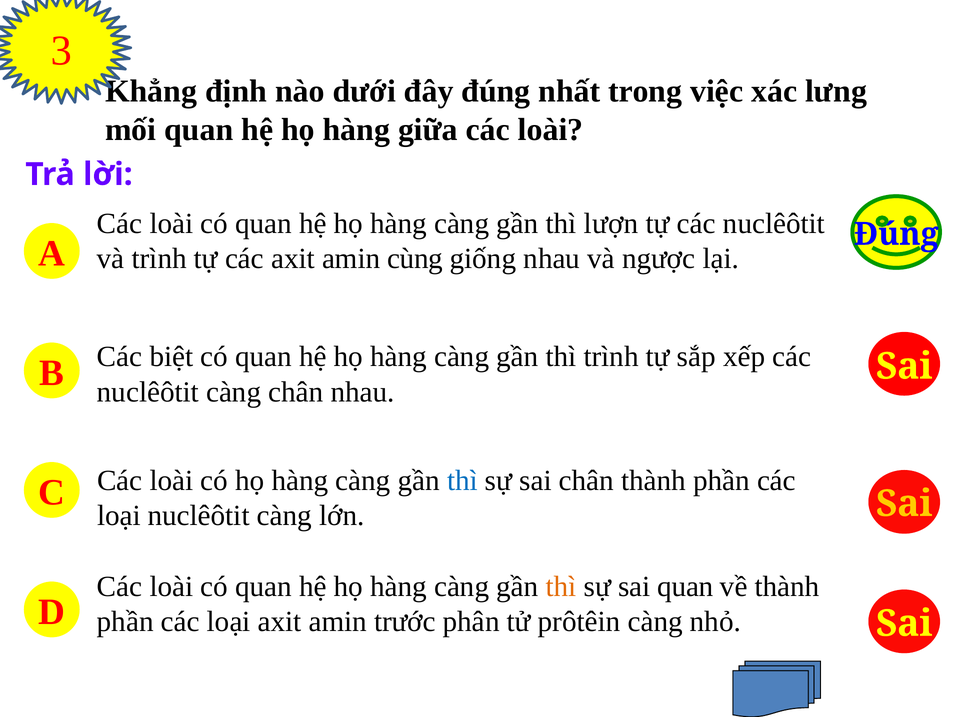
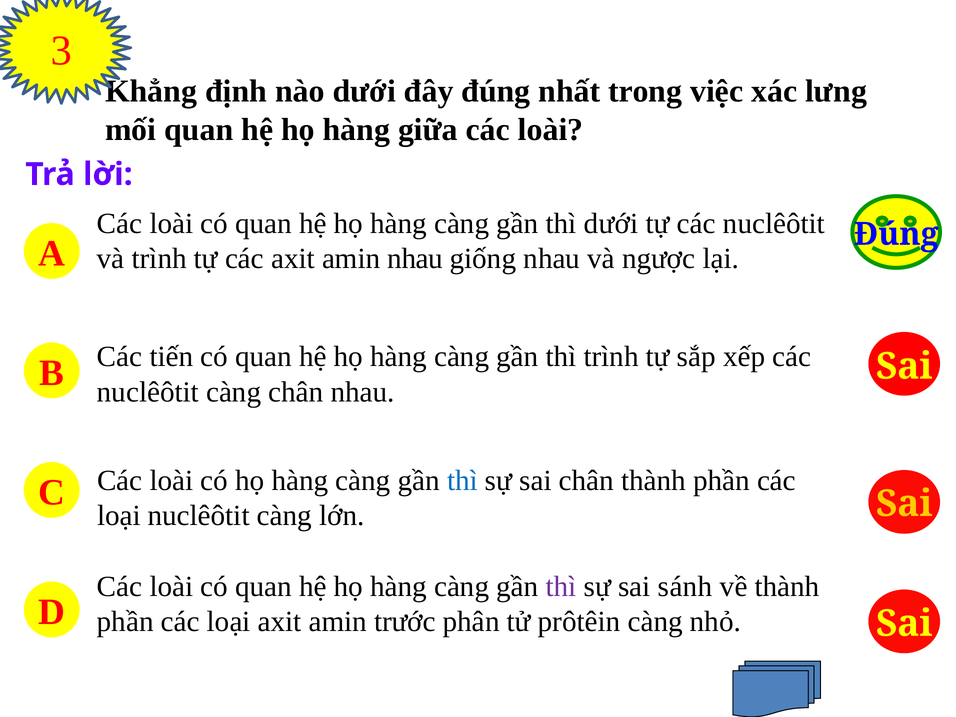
thì lượn: lượn -> dưới (611, 223)
amin cùng: cùng -> nhau (415, 258)
biệt: biệt -> tiến (171, 357)
thì colour: orange -> purple (561, 586)
sai quan: quan -> sánh (685, 586)
